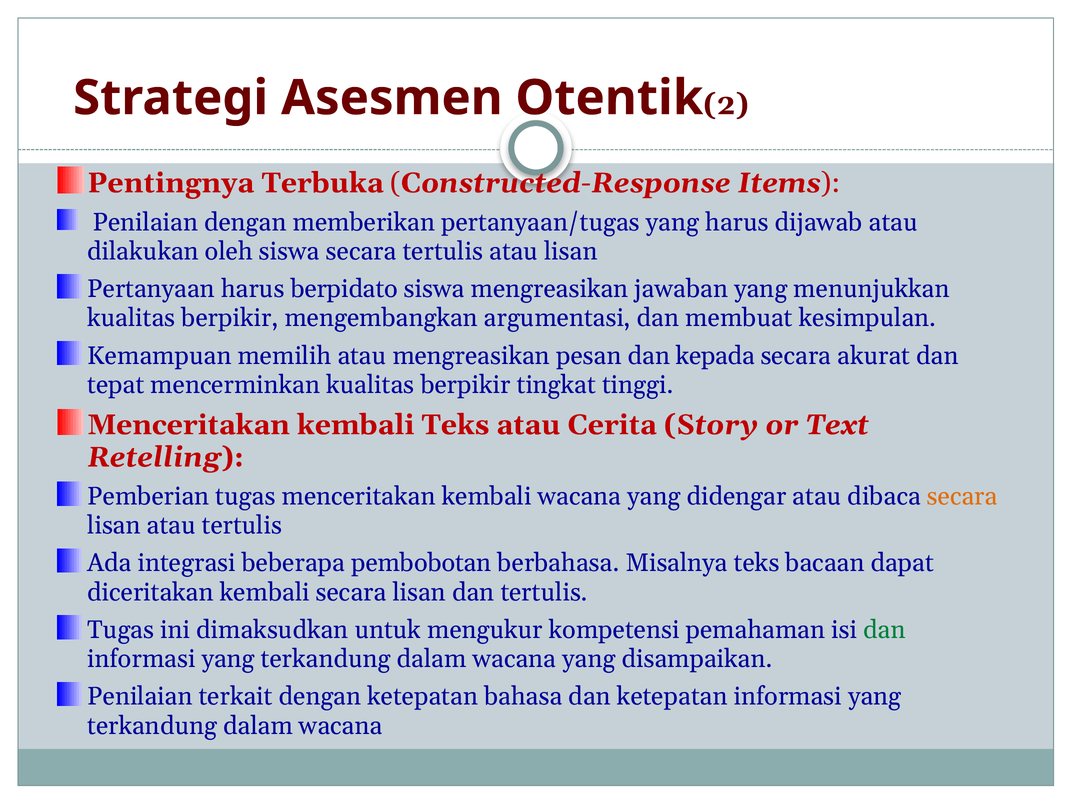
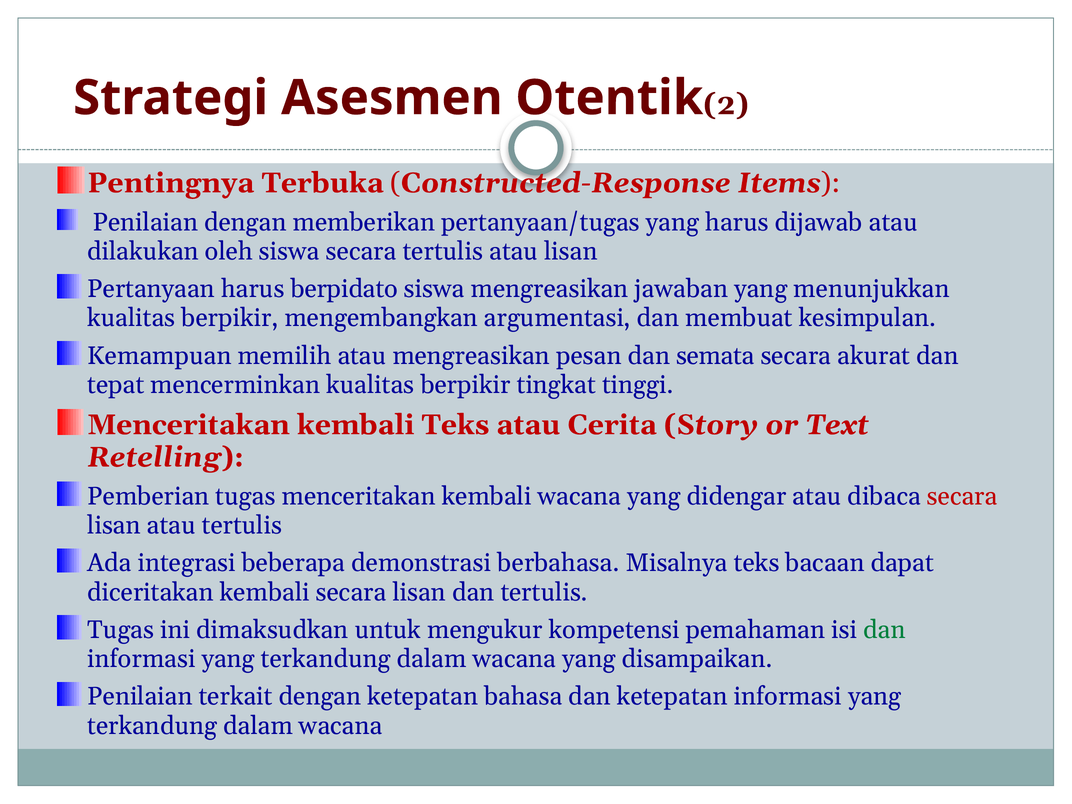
kepada: kepada -> semata (715, 356)
secara colour: orange -> red (962, 496)
pembobotan: pembobotan -> demonstrasi (421, 563)
